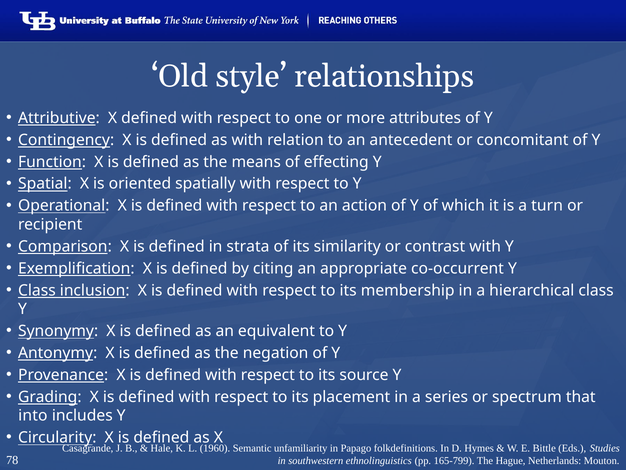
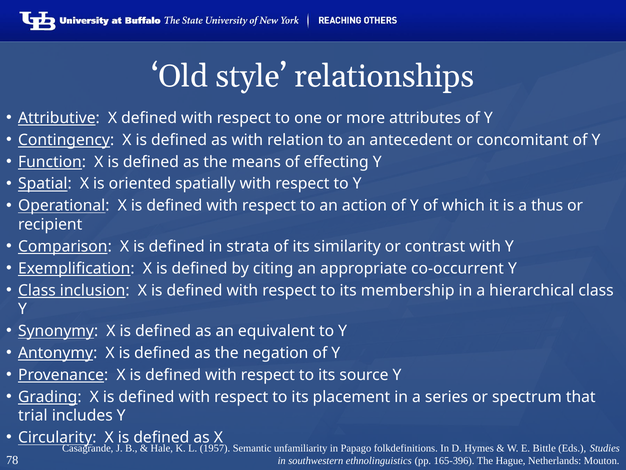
turn: turn -> thus (547, 206)
into: into -> trial (33, 415)
1960: 1960 -> 1957 (215, 448)
165-799: 165-799 -> 165-396 (454, 460)
